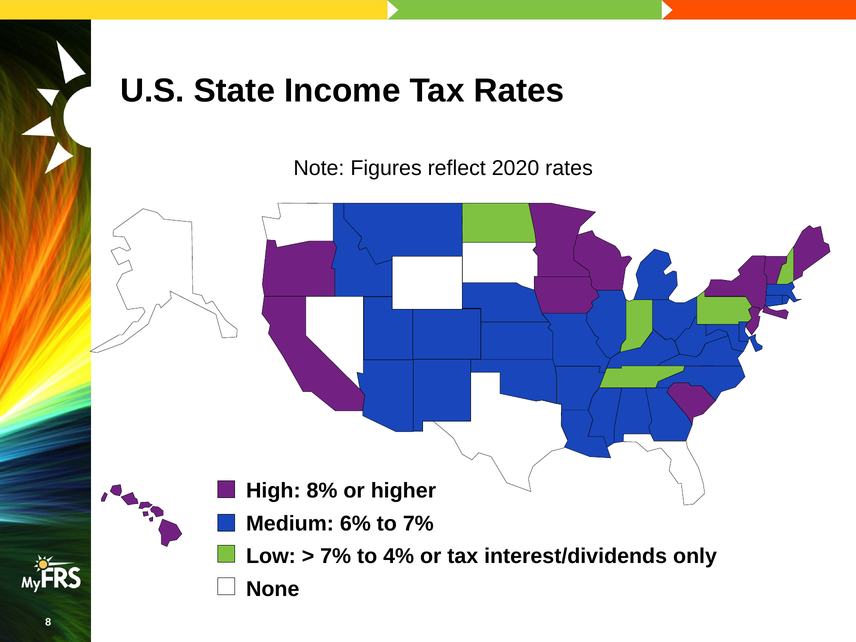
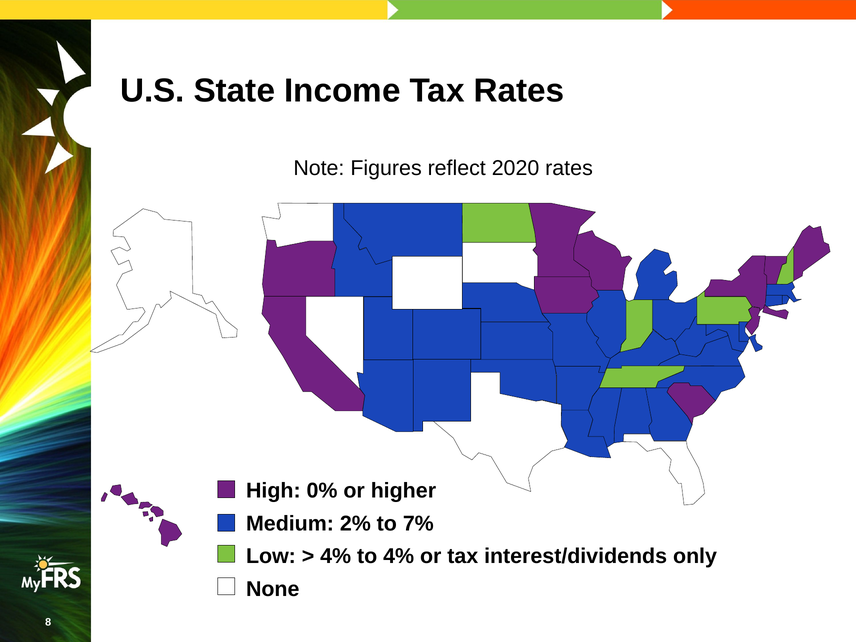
8%: 8% -> 0% (322, 491)
6%: 6% -> 2% (355, 524)
7%: 7% -> 4% (336, 556)
